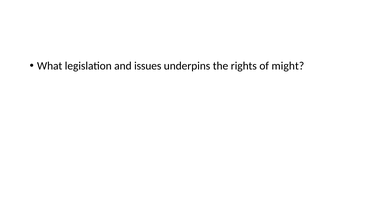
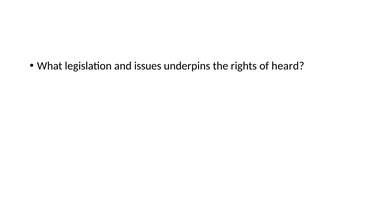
might: might -> heard (288, 66)
